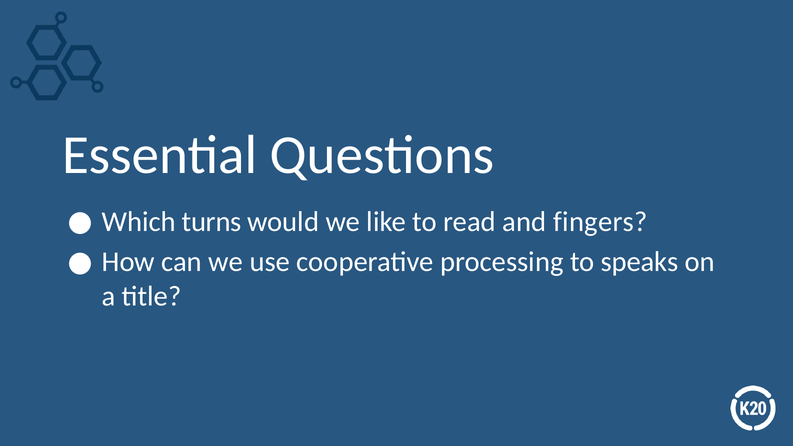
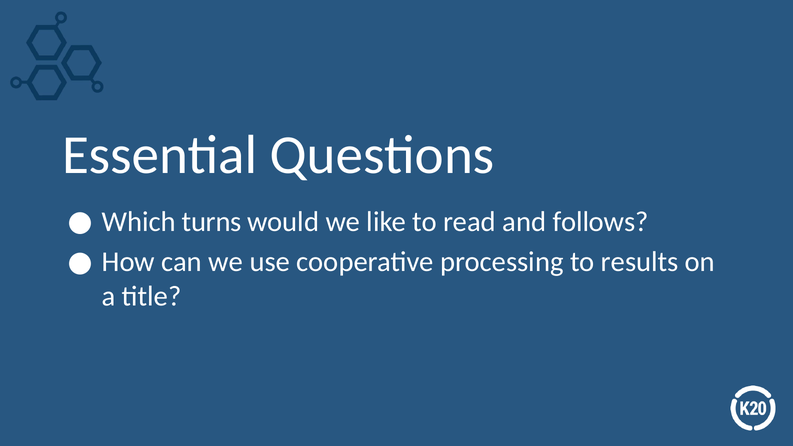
fingers: fingers -> follows (601, 222)
speaks: speaks -> results (640, 262)
